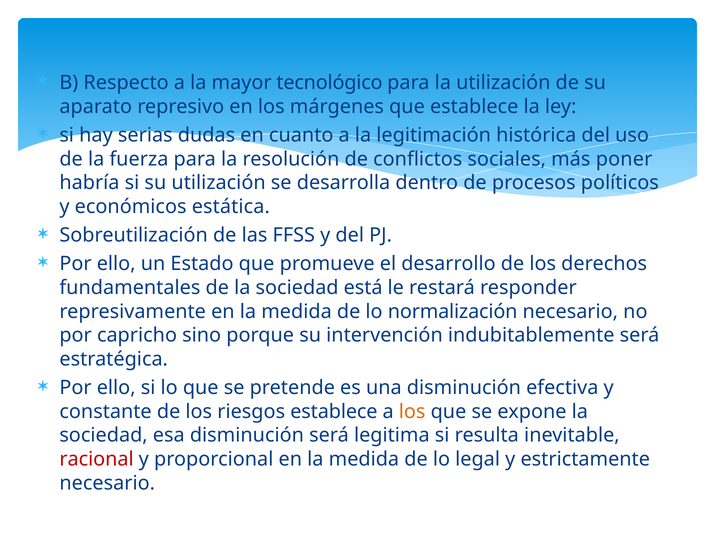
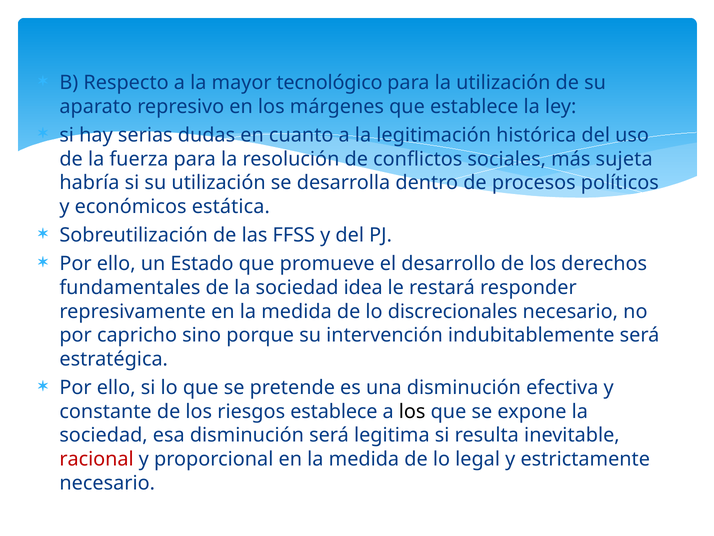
poner: poner -> sujeta (624, 159)
está: está -> idea (363, 287)
normalización: normalización -> discrecionales (453, 311)
los colour: orange -> black (412, 411)
